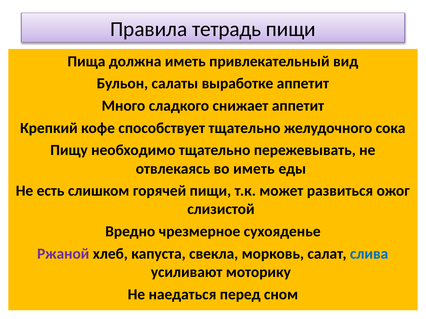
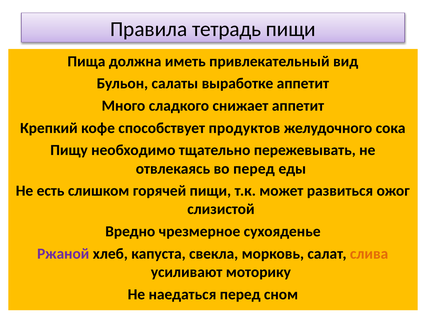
способствует тщательно: тщательно -> продуктов (244, 128)
во иметь: иметь -> перед (254, 169)
слива colour: blue -> orange (369, 254)
